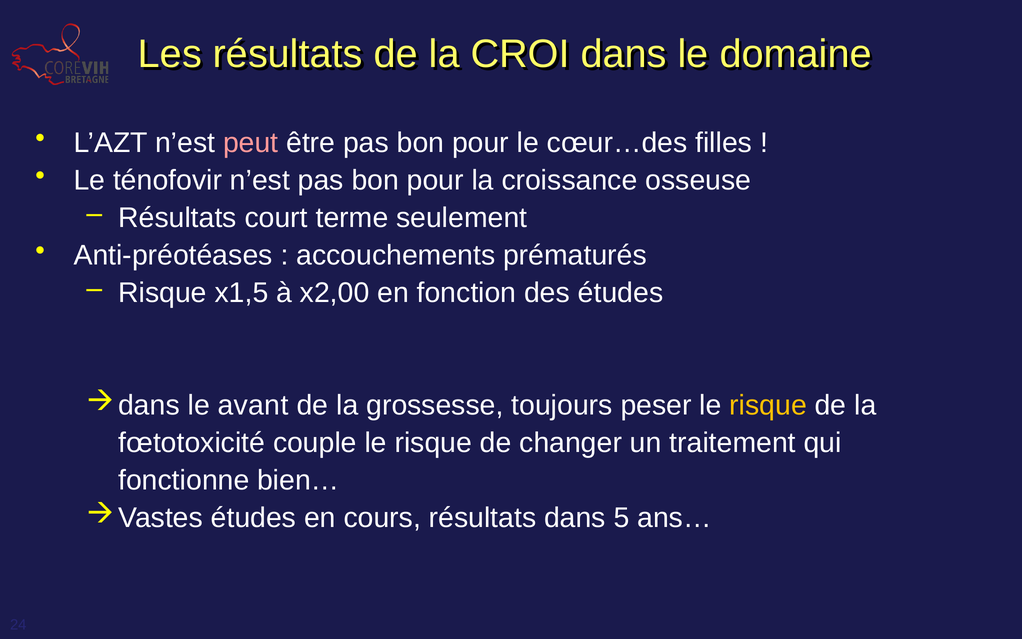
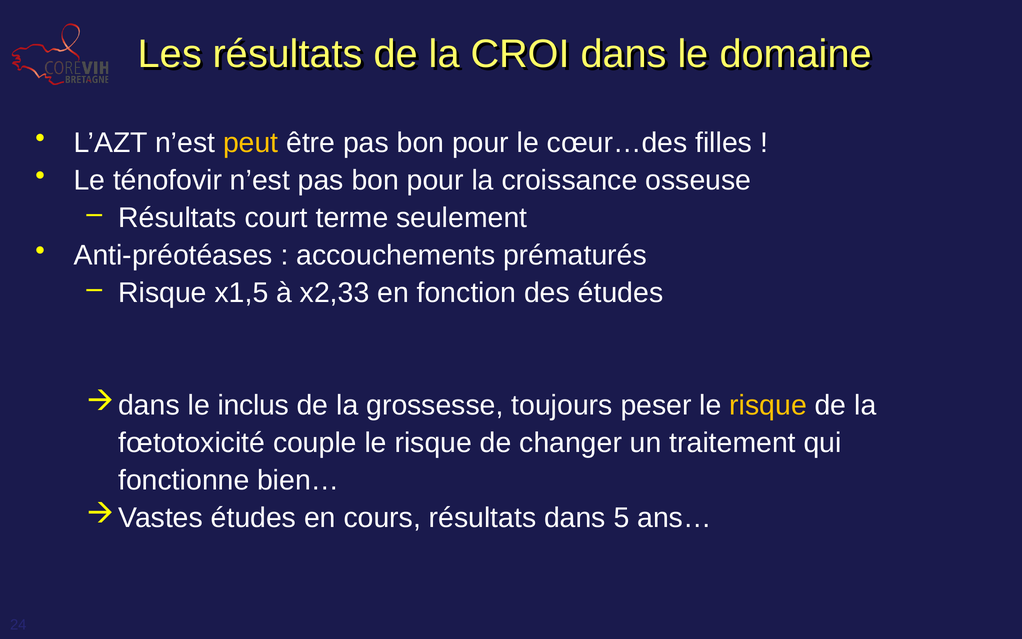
peut colour: pink -> yellow (251, 143)
x2,00: x2,00 -> x2,33 (335, 293)
avant: avant -> inclus (253, 405)
